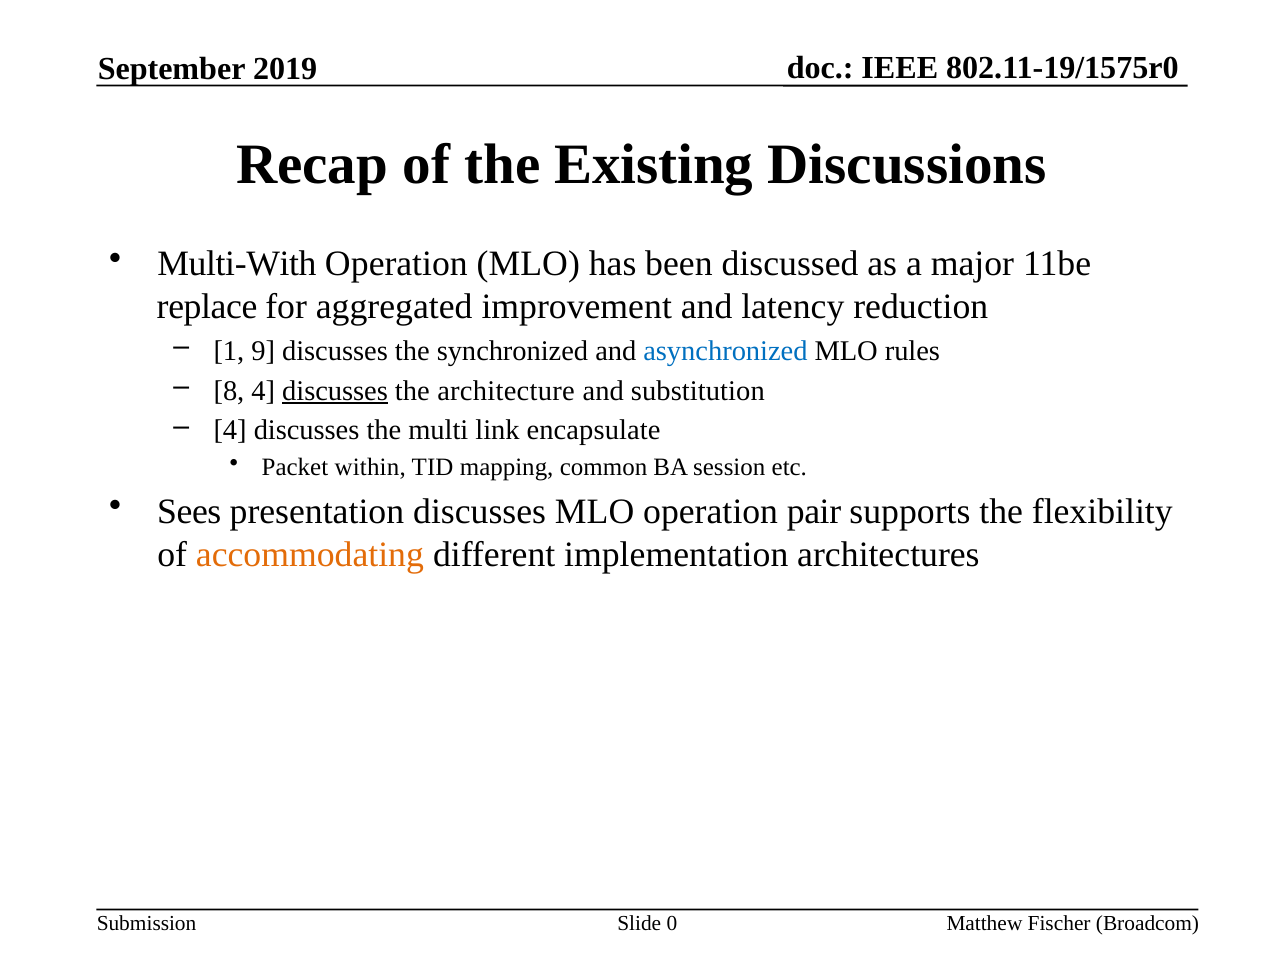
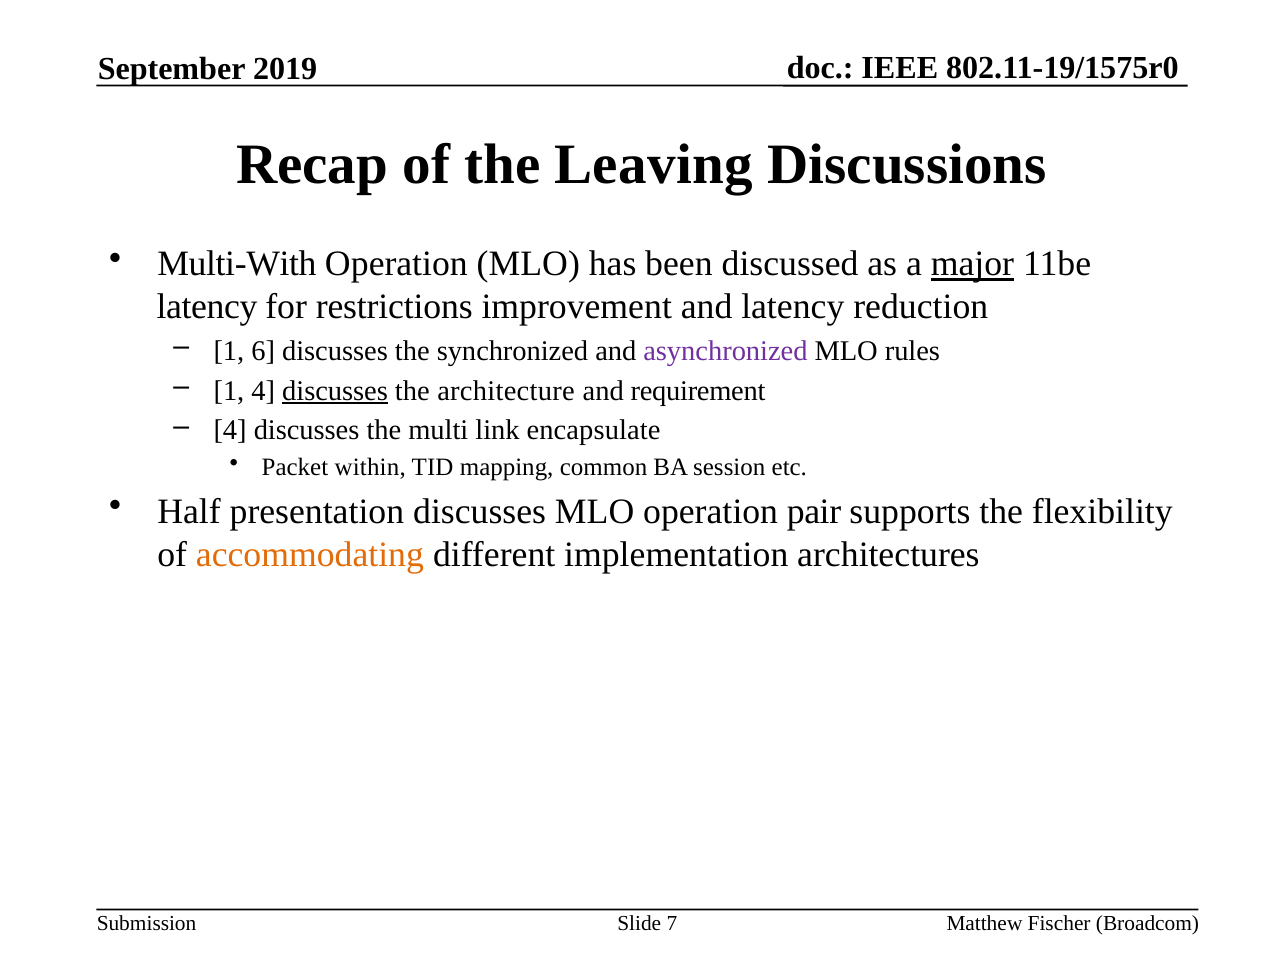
Existing: Existing -> Leaving (654, 164)
major underline: none -> present (972, 264)
replace: replace -> latency (207, 307)
aggregated: aggregated -> restrictions (394, 307)
9: 9 -> 6 (263, 351)
asynchronized colour: blue -> purple (725, 351)
8: 8 -> 1 (229, 391)
substitution: substitution -> requirement (698, 391)
Sees: Sees -> Half (189, 512)
0: 0 -> 7 (672, 924)
